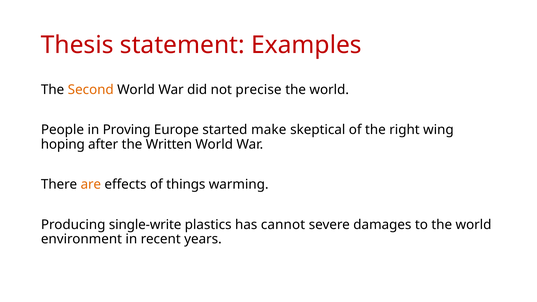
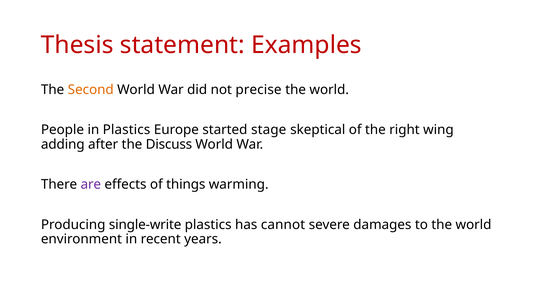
in Proving: Proving -> Plastics (127, 130)
make: make -> stage (269, 130)
hoping: hoping -> adding (63, 144)
Written: Written -> Discuss (169, 144)
are colour: orange -> purple (91, 184)
